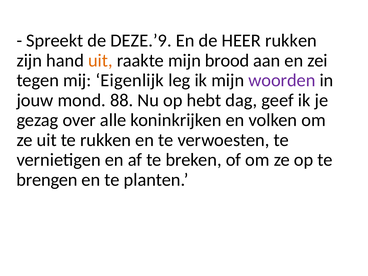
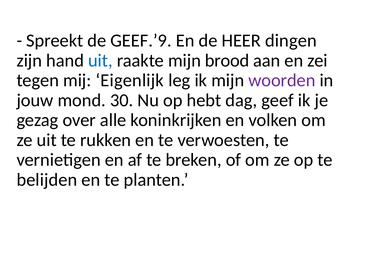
DEZE.’9: DEZE.’9 -> GEEF.’9 (141, 41)
HEER rukken: rukken -> dingen (291, 41)
uit colour: orange -> blue (100, 61)
88: 88 -> 30 (122, 100)
brengen: brengen -> belijden (47, 180)
